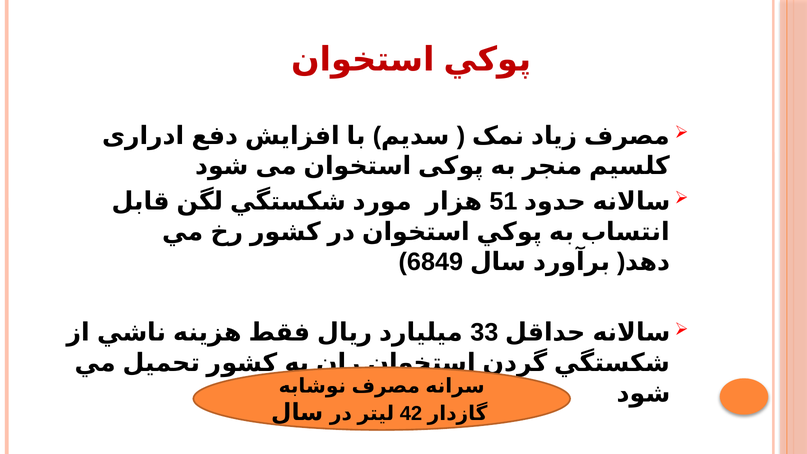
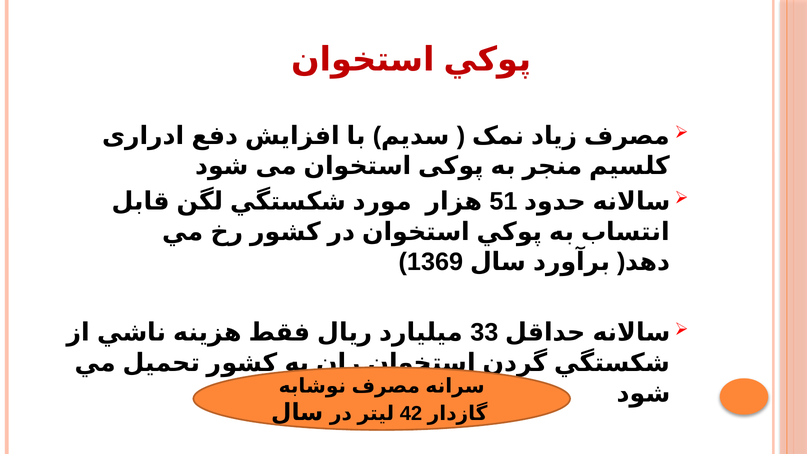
6849: 6849 -> 1369 (435, 262)
